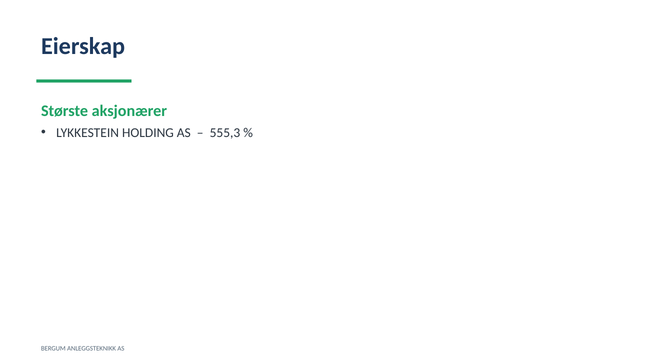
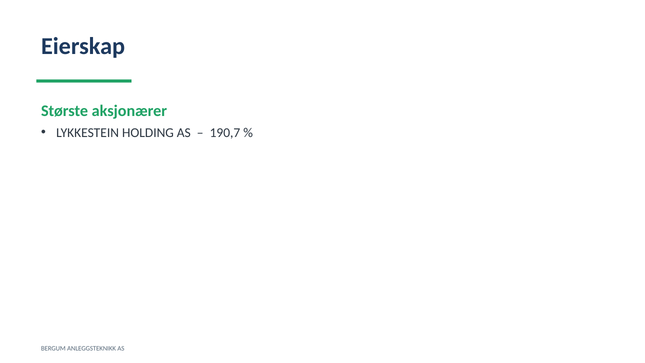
555,3: 555,3 -> 190,7 (225, 133)
